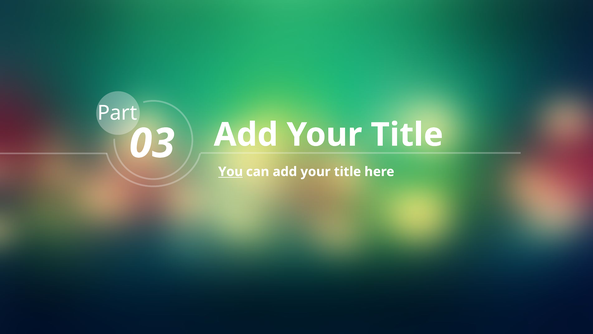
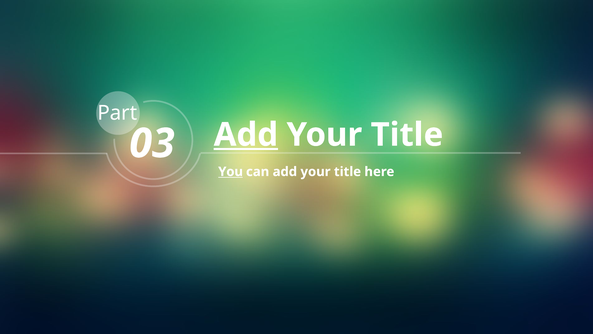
Add underline: none -> present (246, 135)
